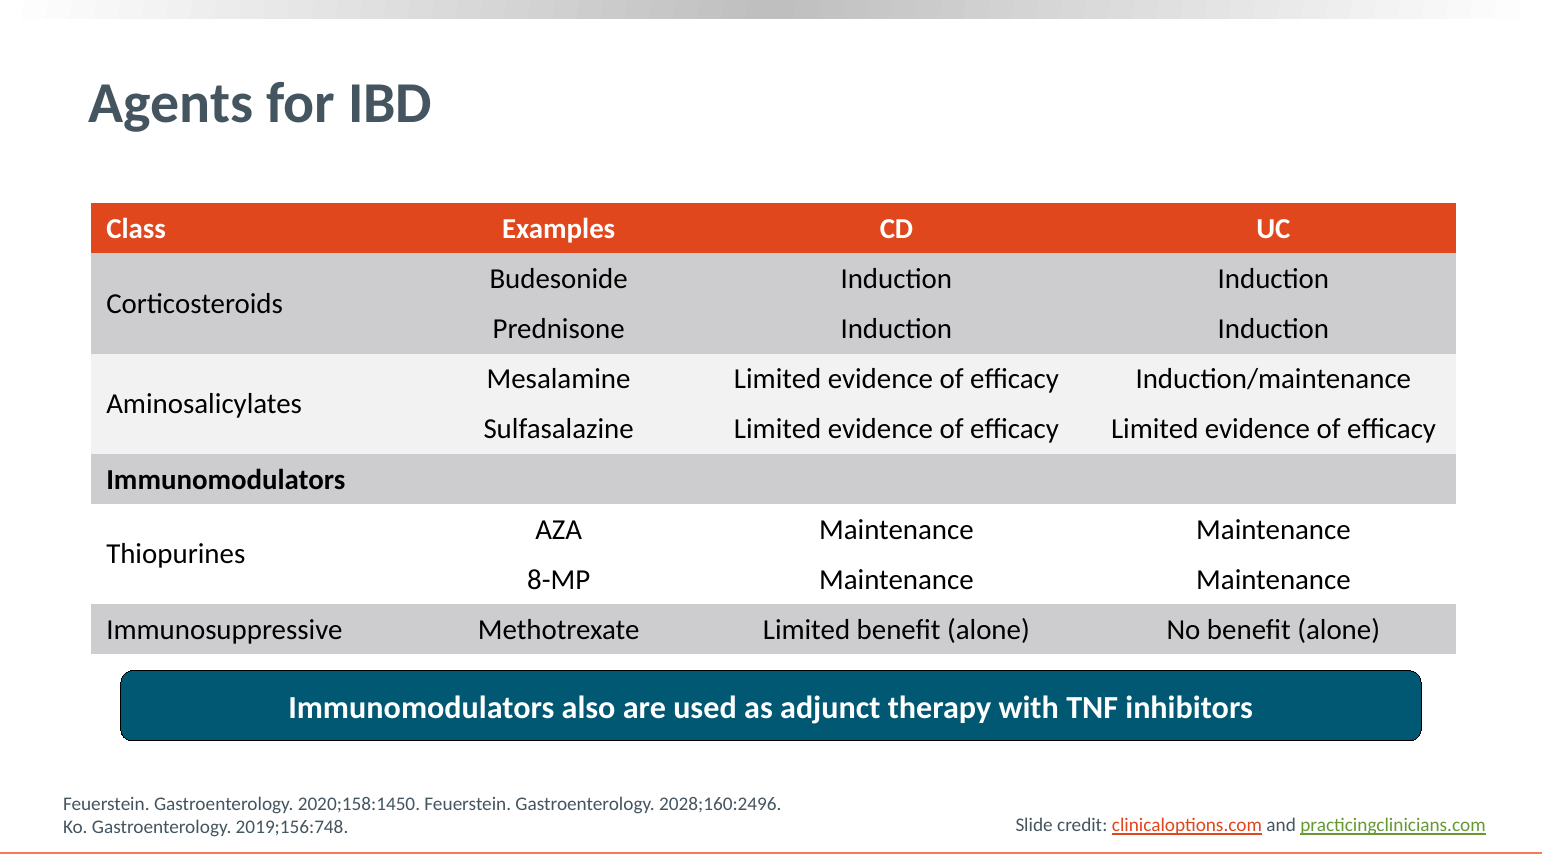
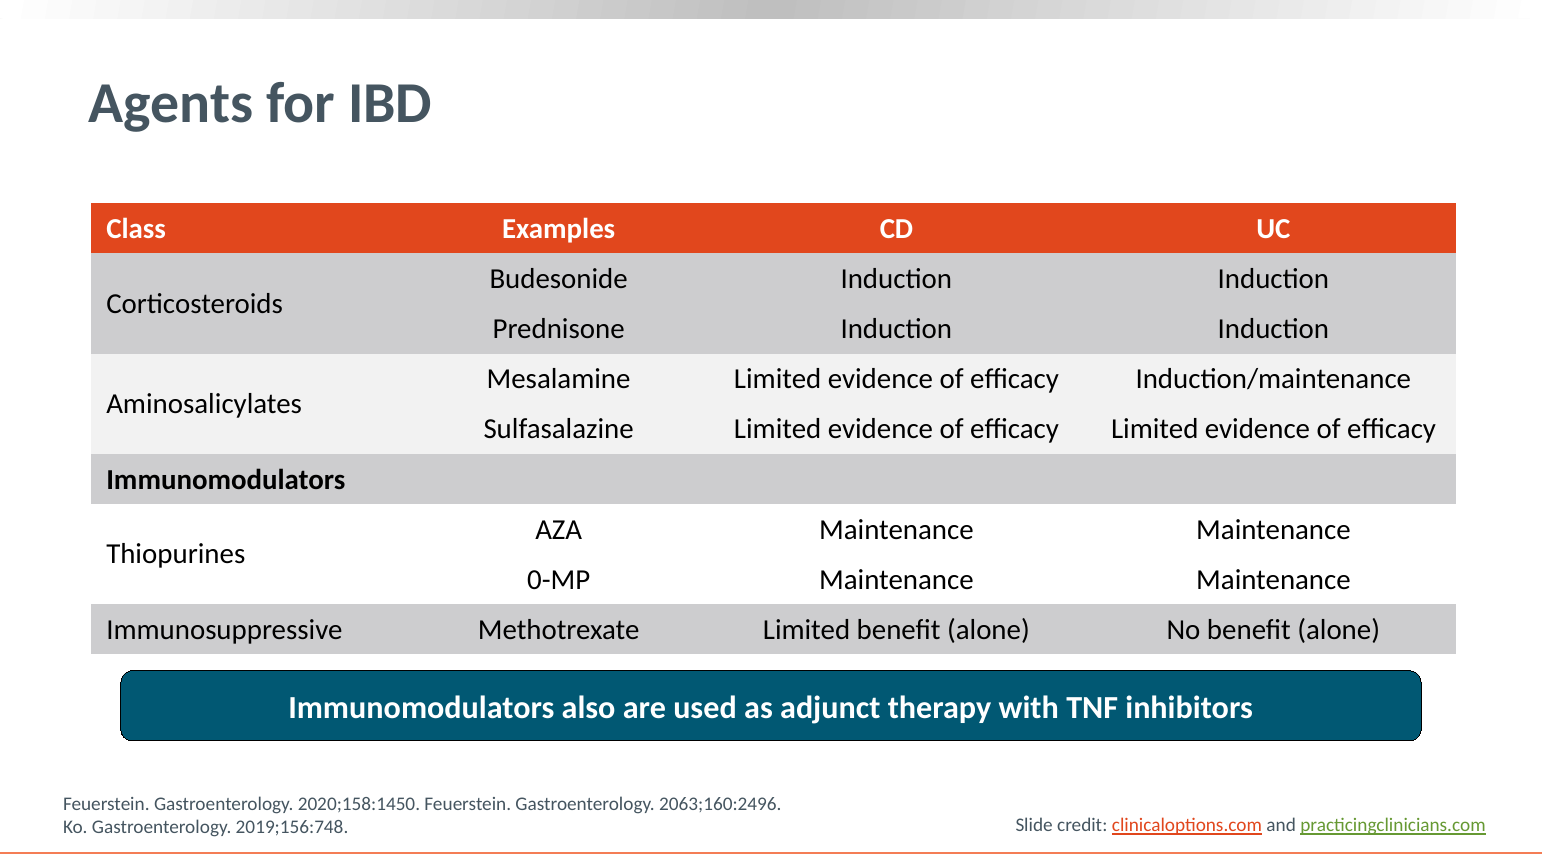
8-MP: 8-MP -> 0-MP (559, 580)
2028;160:2496: 2028;160:2496 -> 2063;160:2496 (720, 804)
